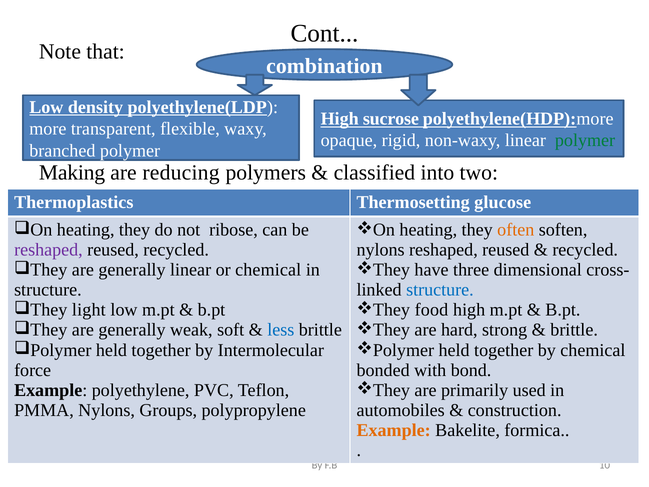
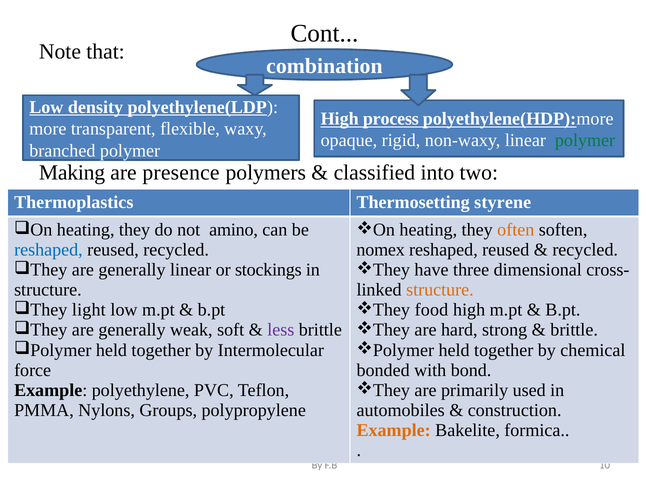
sucrose: sucrose -> process (391, 119)
reducing: reducing -> presence (181, 173)
glucose: glucose -> styrene (503, 202)
ribose: ribose -> amino (234, 230)
reshaped colour: purple -> blue (48, 250)
nylons: nylons -> nomex (381, 250)
or chemical: chemical -> stockings (268, 270)
structure colour: blue -> orange (440, 290)
less colour: blue -> purple (281, 330)
